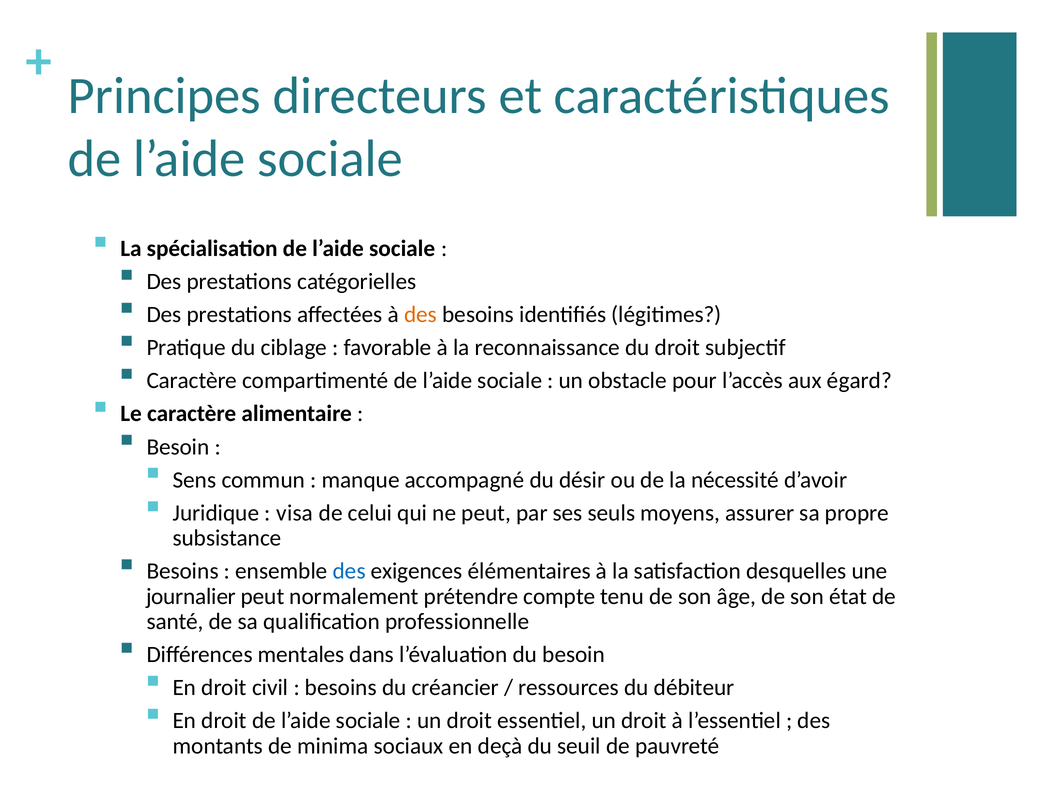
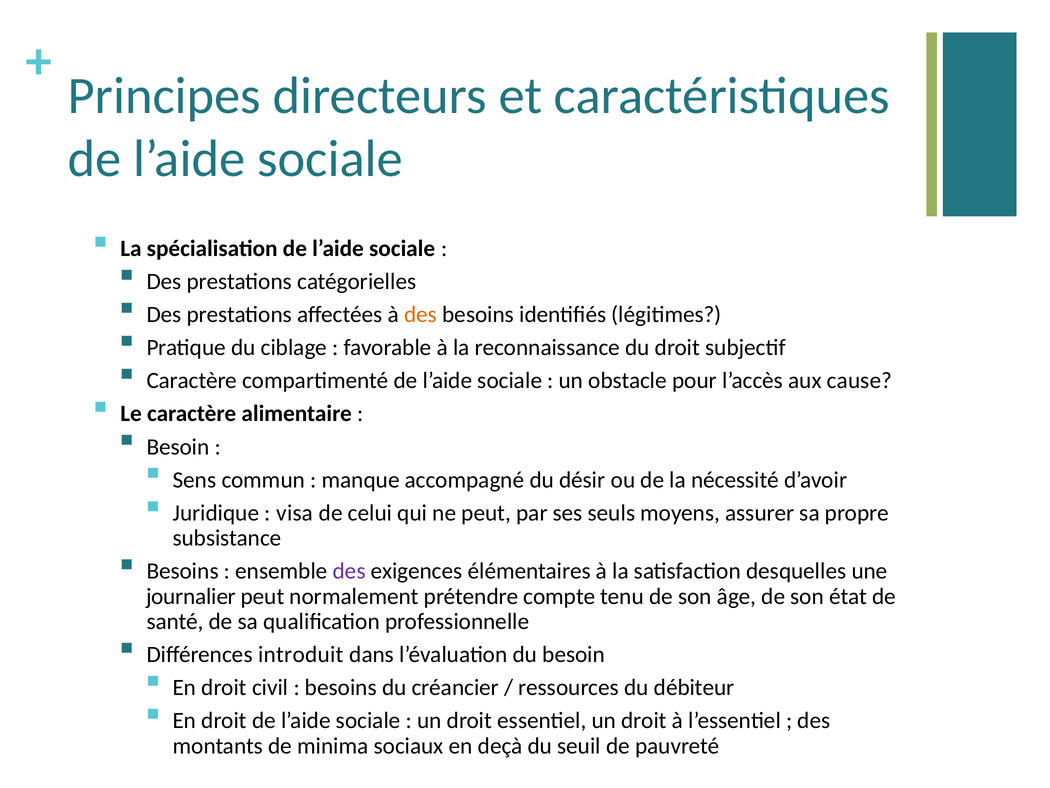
égard: égard -> cause (860, 380)
des colour: blue -> purple (349, 571)
mentales: mentales -> introduit (301, 654)
